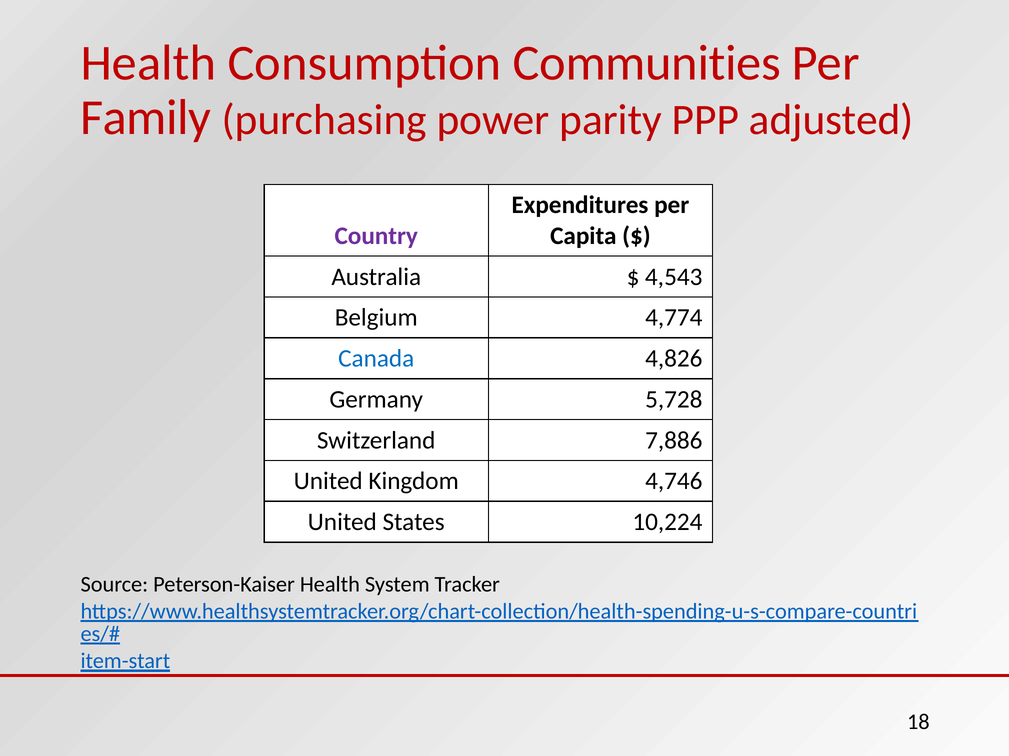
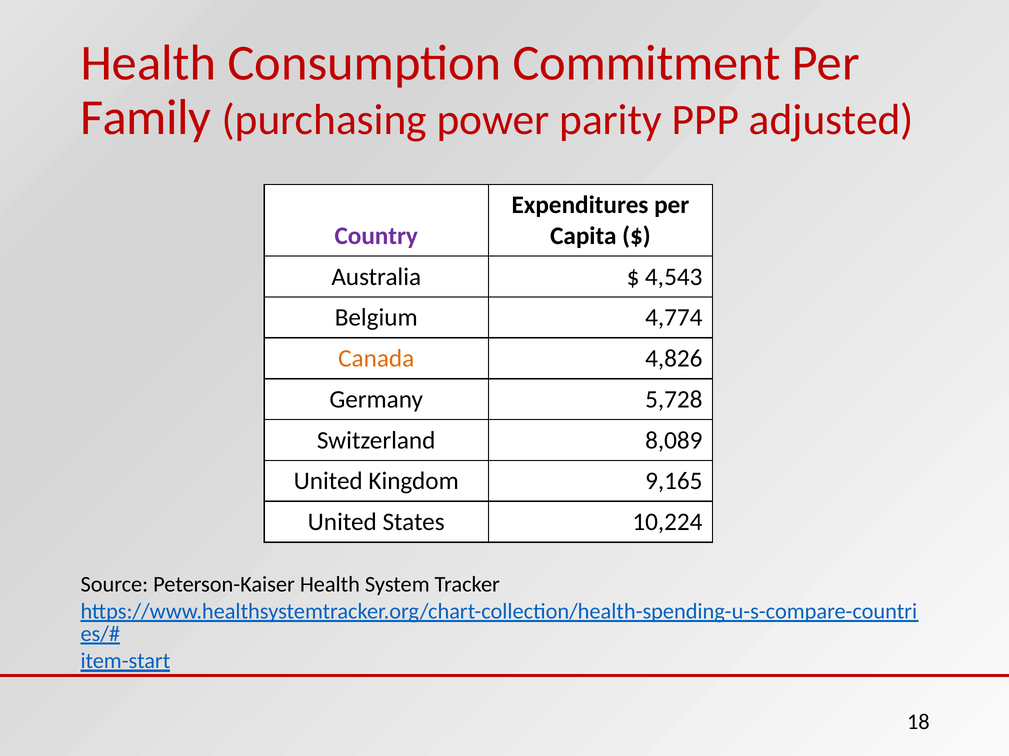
Communities: Communities -> Commitment (647, 63)
Canada colour: blue -> orange (376, 359)
7,886: 7,886 -> 8,089 (674, 441)
4,746: 4,746 -> 9,165 (674, 482)
